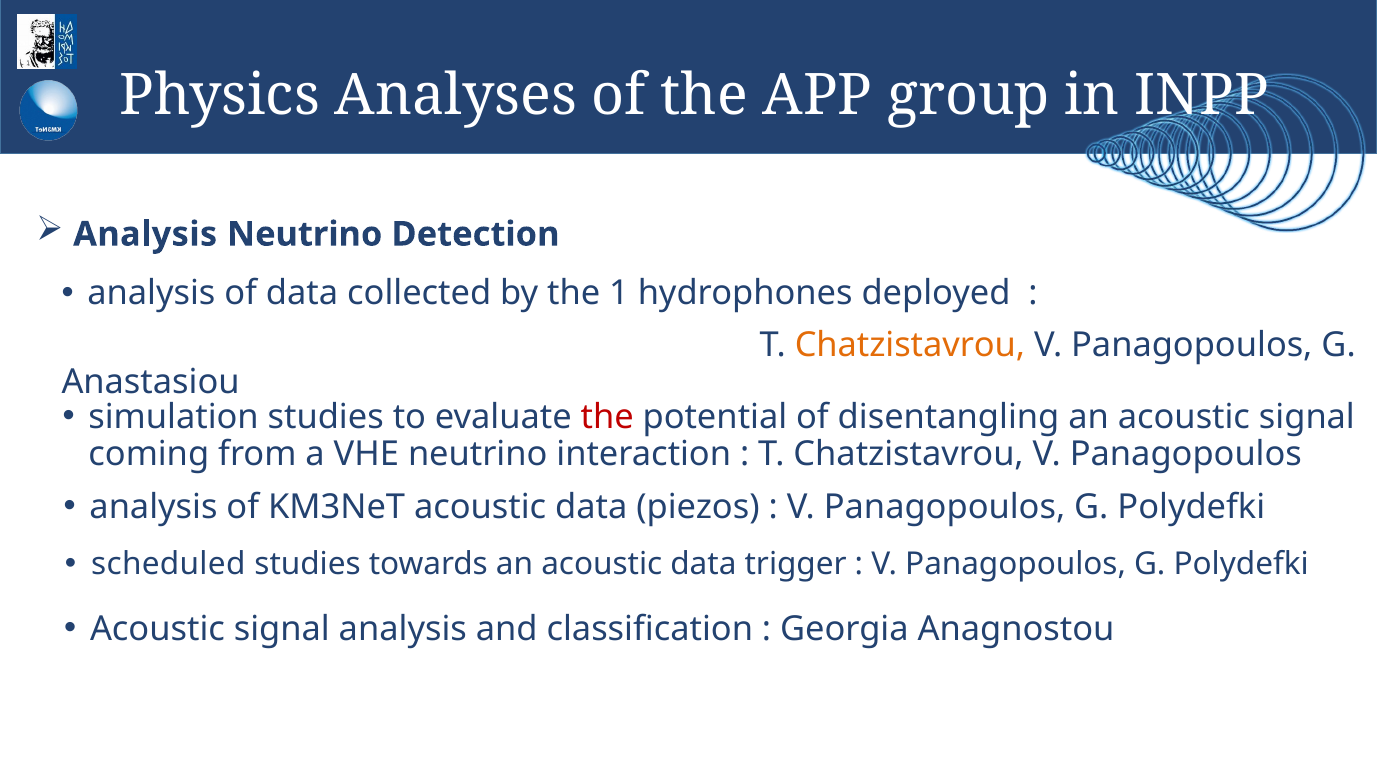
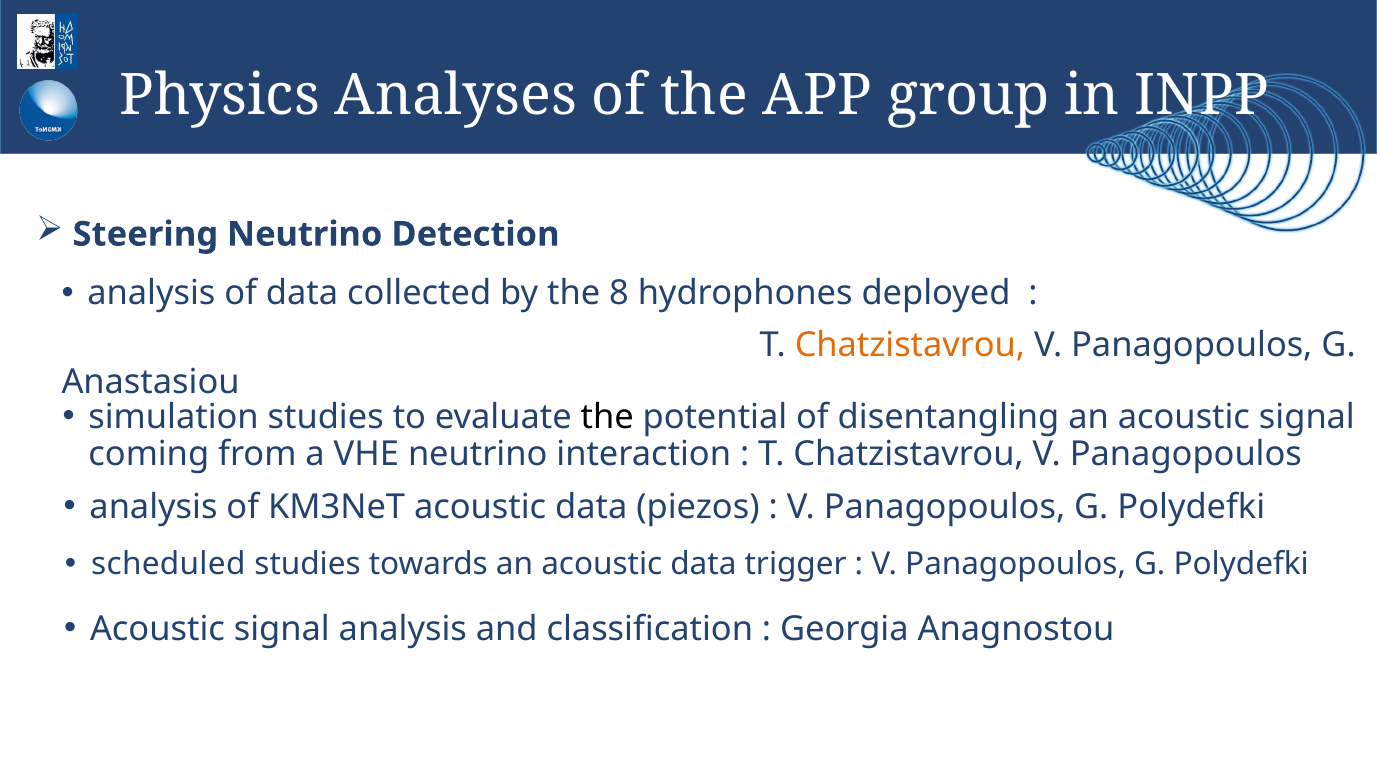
Analysis: Analysis -> Steering (145, 234)
1: 1 -> 8 (619, 294)
the colour: red -> black (607, 417)
